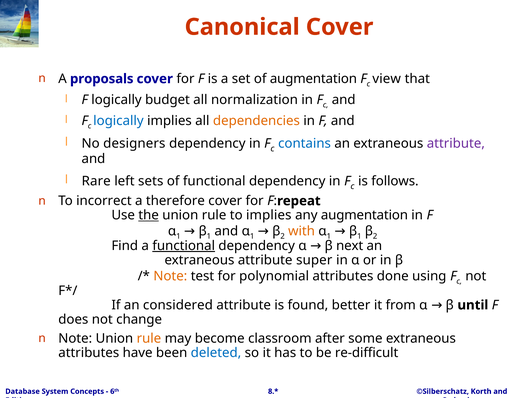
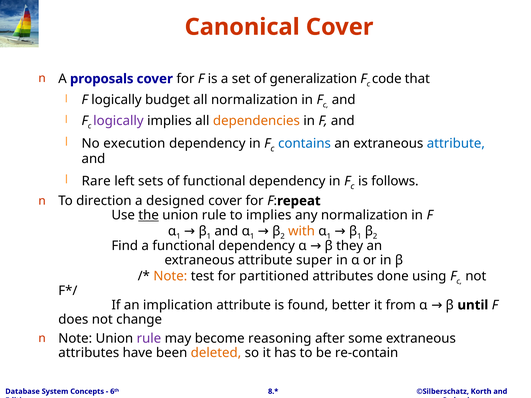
of augmentation: augmentation -> generalization (313, 79)
view: view -> code (387, 79)
logically colour: blue -> purple (118, 121)
designers: designers -> execution (134, 144)
attribute colour: purple -> blue (456, 144)
incorrect: incorrect -> direction (104, 201)
therefore: therefore -> designed (175, 201)
any augmentation: augmentation -> normalization (364, 215)
functional underline: present -> none (184, 246)
next: next -> they (350, 246)
polynomial: polynomial -> partitioned (274, 276)
considered: considered -> implication (178, 305)
rule colour: orange -> purple (149, 339)
classroom: classroom -> reasoning (280, 339)
deleted colour: blue -> orange (216, 353)
re-difficult: re-difficult -> re-contain (367, 353)
